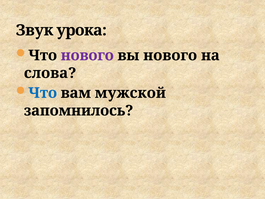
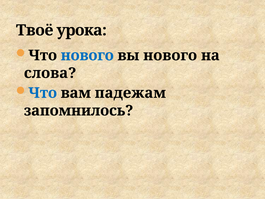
Звук: Звук -> Твоё (35, 30)
нового colour: purple -> blue (87, 55)
мужской: мужской -> падежам (130, 93)
